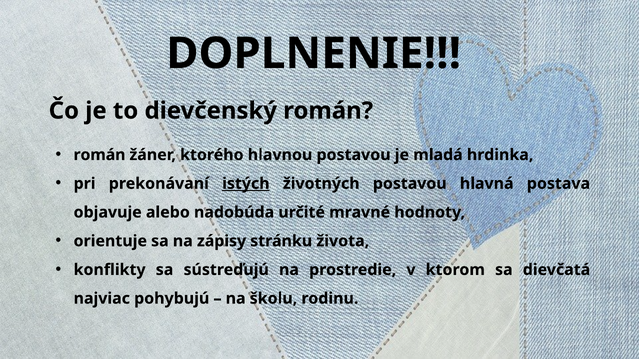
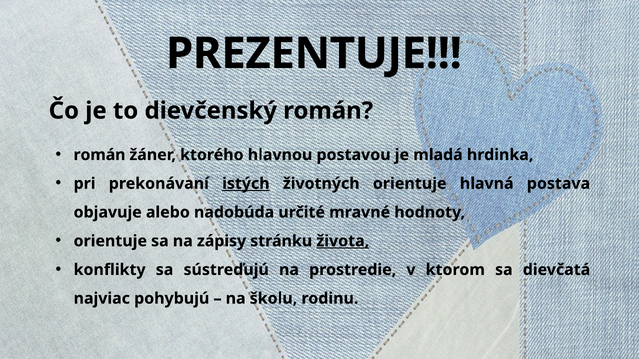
DOPLNENIE: DOPLNENIE -> PREZENTUJE (314, 54)
životných postavou: postavou -> orientuje (410, 184)
života underline: none -> present (343, 241)
